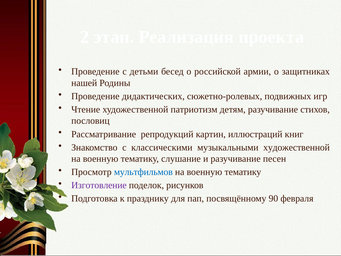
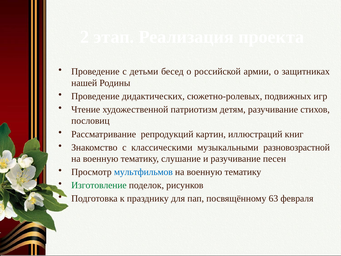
музыкальными художественной: художественной -> разновозрастной (297, 147)
Изготовление colour: purple -> green (99, 185)
90: 90 -> 63 (273, 198)
